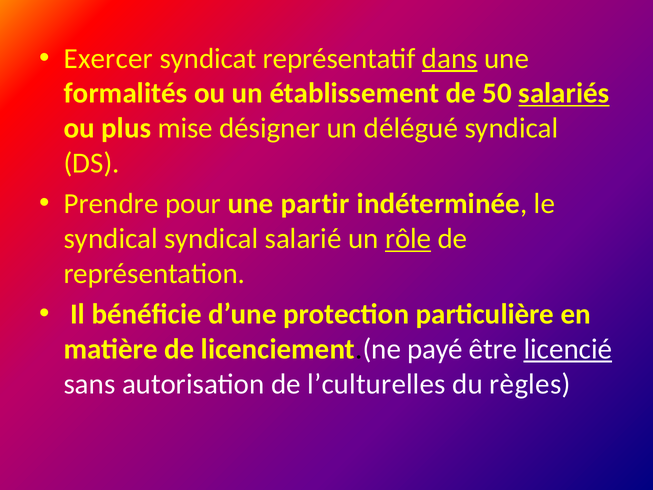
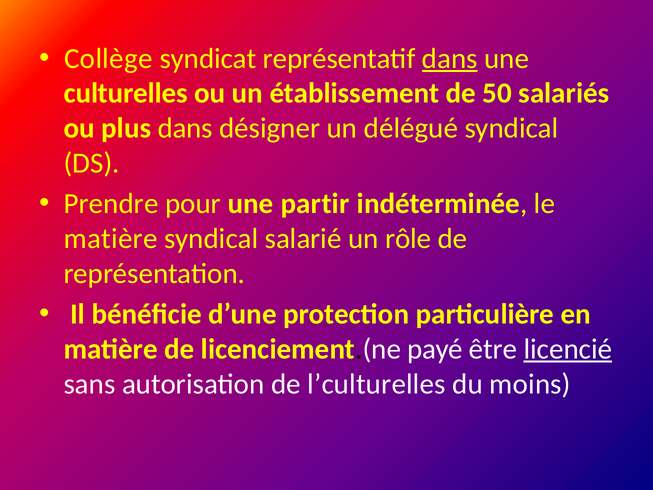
Exercer: Exercer -> Collège (108, 58)
formalités: formalités -> culturelles (126, 93)
salariés underline: present -> none (564, 93)
plus mise: mise -> dans (185, 128)
syndical: syndical -> matière (111, 239)
rôle underline: present -> none (408, 239)
règles: règles -> moins (530, 384)
